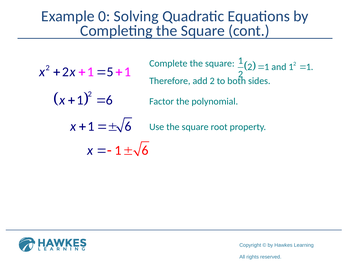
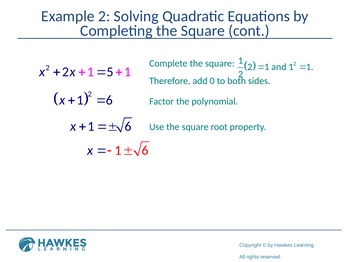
Example 0: 0 -> 2 (104, 16)
add 2: 2 -> 0 (212, 81)
